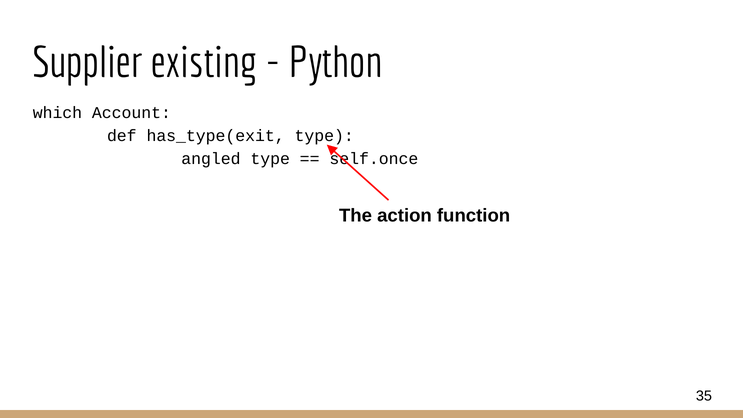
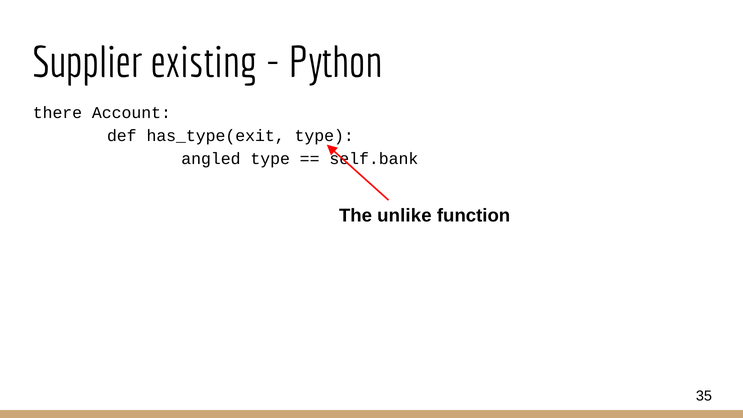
which: which -> there (57, 113)
self.once: self.once -> self.bank (374, 159)
action: action -> unlike (404, 215)
